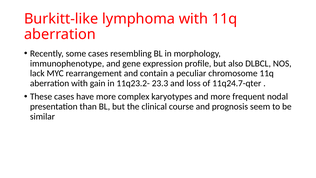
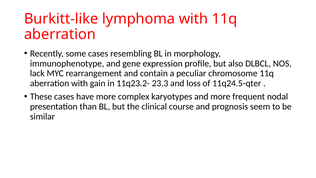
11q24.7-qter: 11q24.7-qter -> 11q24.5-qter (237, 83)
